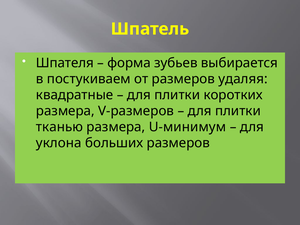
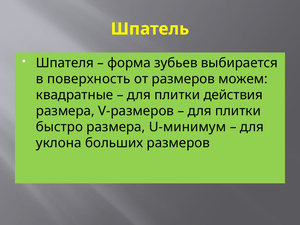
постукиваем: постукиваем -> поверхность (89, 79)
удаляя: удаляя -> можем (243, 79)
коротких: коротких -> действия (233, 95)
тканью: тканью -> быстро (59, 127)
